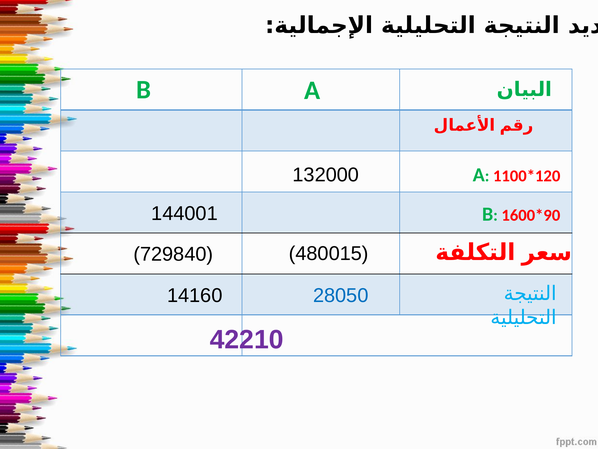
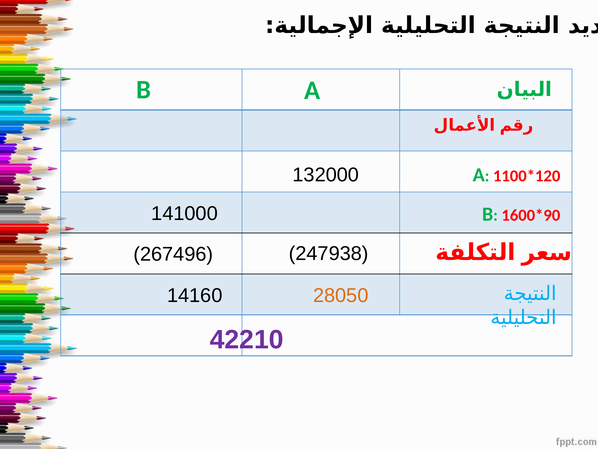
144001: 144001 -> 141000 (185, 213)
480015: 480015 -> 247938 (329, 253)
729840: 729840 -> 267496 (173, 254)
28050 colour: blue -> orange (341, 295)
